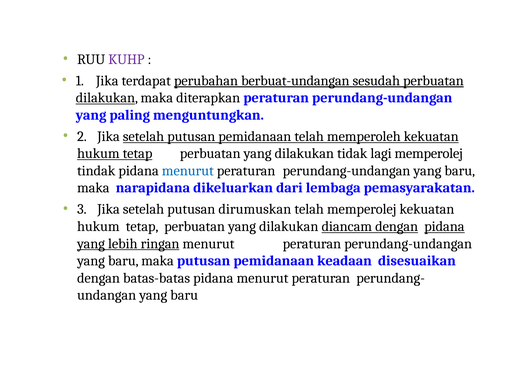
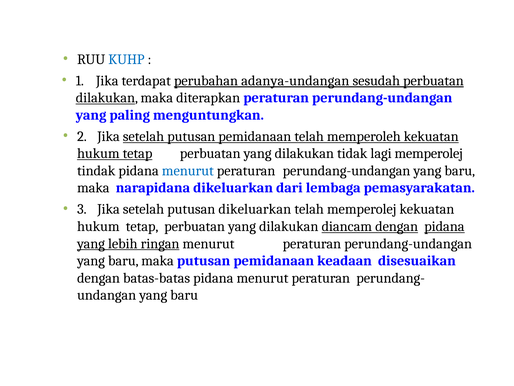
KUHP colour: purple -> blue (126, 59)
berbuat-undangan: berbuat-undangan -> adanya-undangan (295, 81)
putusan dirumuskan: dirumuskan -> dikeluarkan (255, 209)
